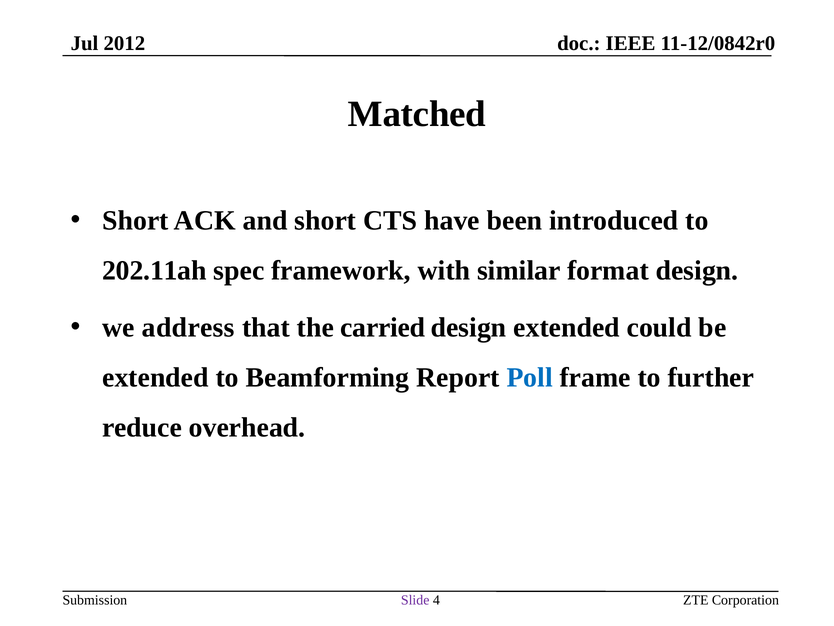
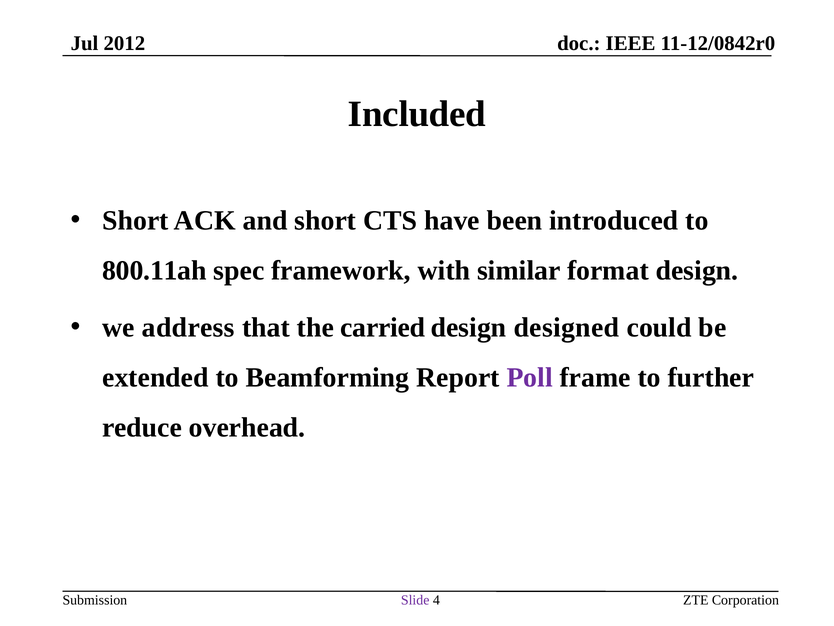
Matched: Matched -> Included (417, 114)
202.11ah: 202.11ah -> 800.11ah (154, 270)
design extended: extended -> designed (566, 327)
Poll colour: blue -> purple (530, 377)
